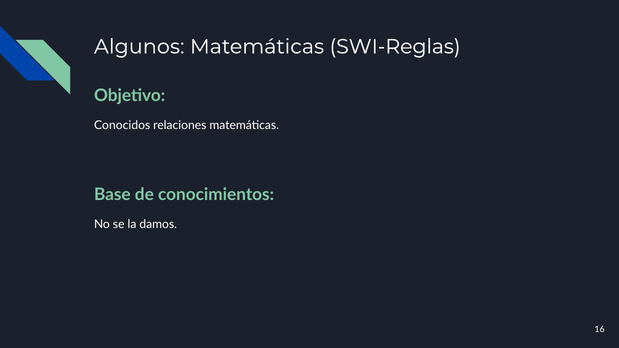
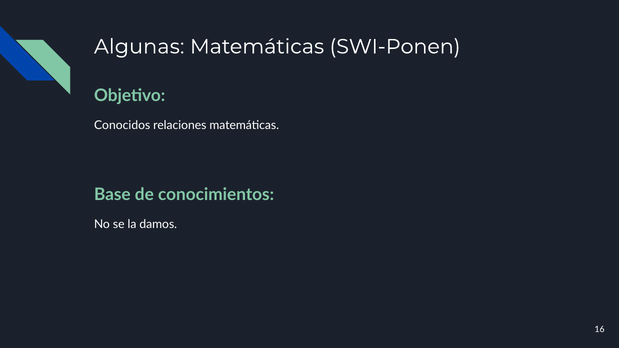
Algunos: Algunos -> Algunas (139, 47)
SWI-Reglas: SWI-Reglas -> SWI-Ponen (395, 47)
